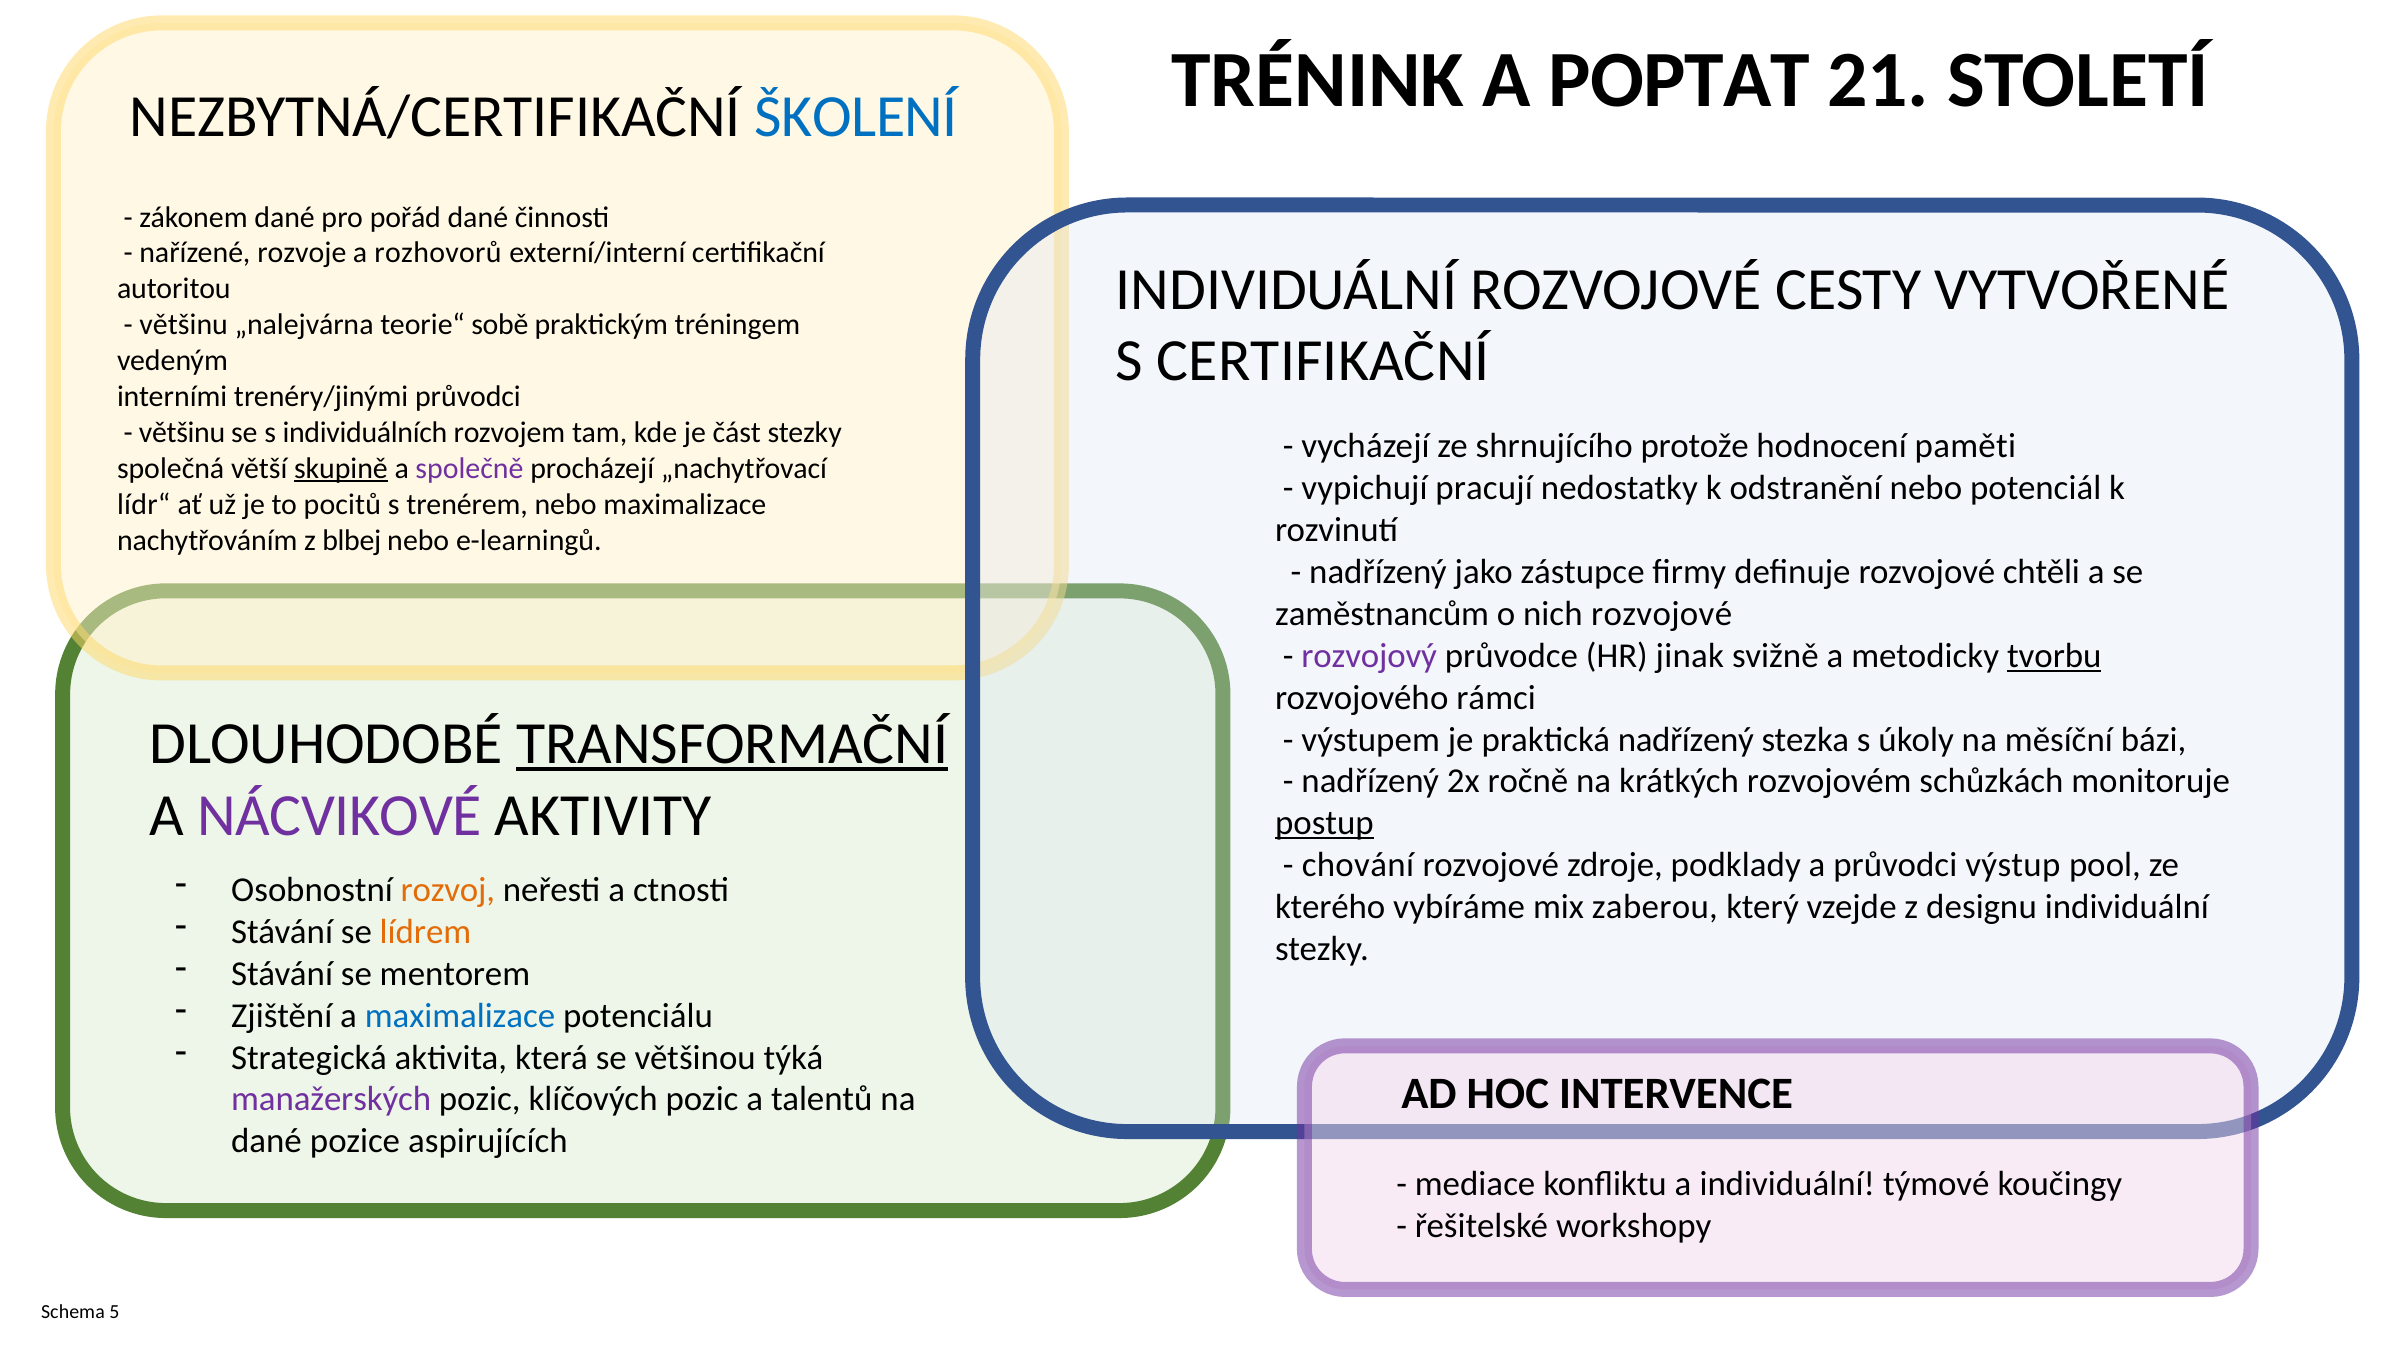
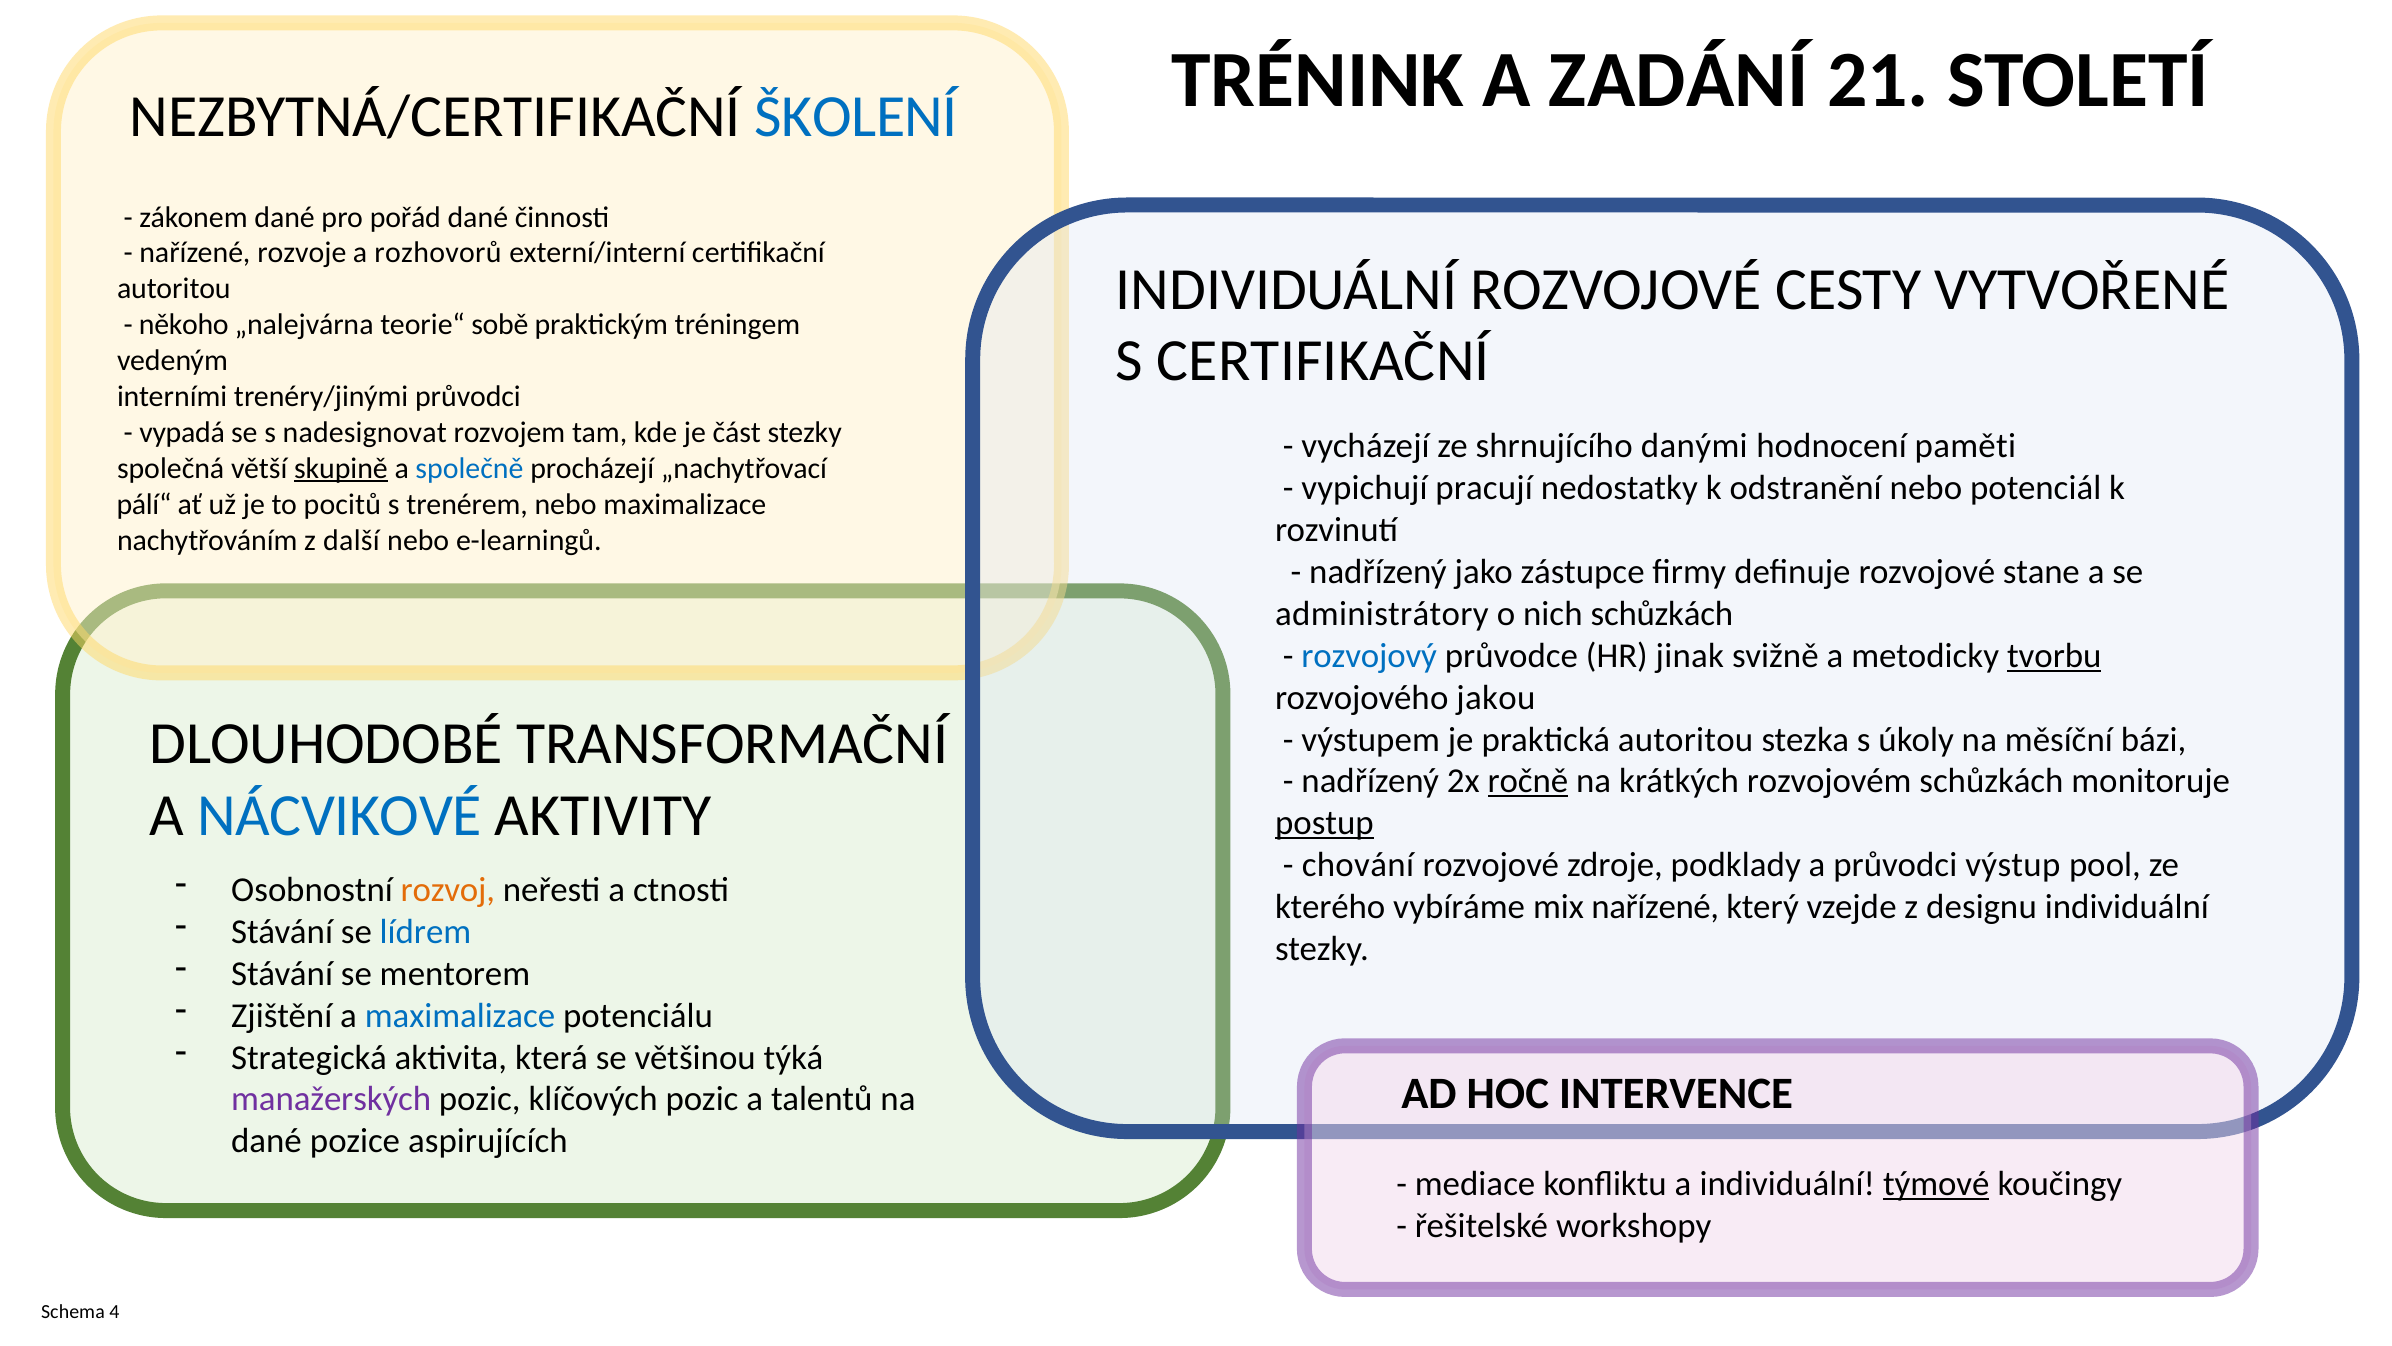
POPTAT: POPTAT -> ZADÁNÍ (1679, 80)
většinu: většinu -> někoho (184, 325)
většinu: většinu -> vypadá (182, 432)
individuálních: individuálních -> nadesignovat (365, 432)
protože: protože -> danými (1694, 446)
společně colour: purple -> blue (469, 468)
lídr“: lídr“ -> pálí“ (144, 504)
blbej: blbej -> další (352, 540)
chtěli: chtěli -> stane (2041, 572)
zaměstnancům: zaměstnancům -> administrátory (1382, 614)
nich rozvojové: rozvojové -> schůzkách (1662, 614)
rozvojový colour: purple -> blue (1369, 655)
rámci: rámci -> jakou (1496, 697)
TRANSFORMAČNÍ underline: present -> none (732, 743)
praktická nadřízený: nadřízený -> autoritou (1686, 739)
ročně underline: none -> present (1528, 781)
NÁCVIKOVÉ colour: purple -> blue (340, 815)
mix zaberou: zaberou -> nařízené (1655, 907)
lídrem colour: orange -> blue (425, 932)
týmové underline: none -> present (1936, 1184)
5: 5 -> 4 (114, 1311)
